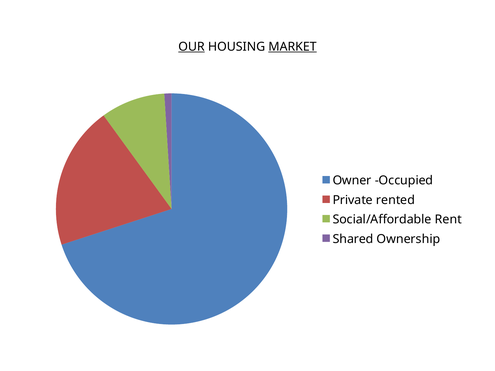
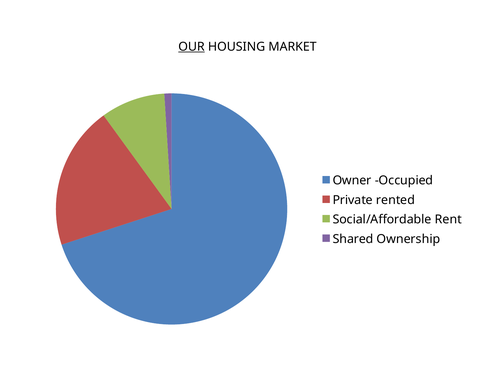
MARKET underline: present -> none (292, 47)
